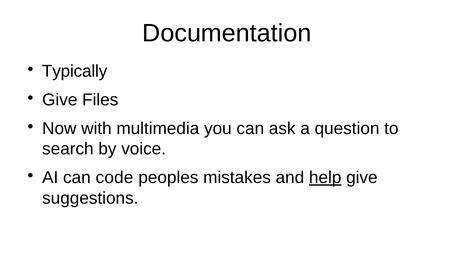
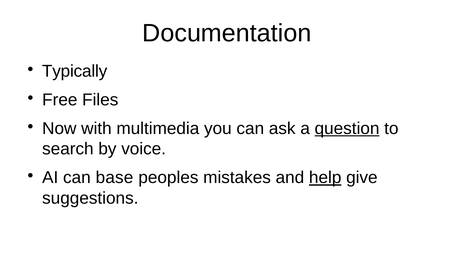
Give: Give -> Free (60, 100)
question underline: none -> present (347, 129)
code: code -> base (114, 178)
